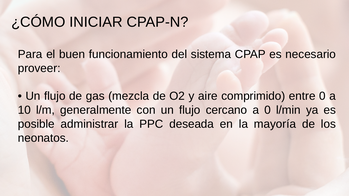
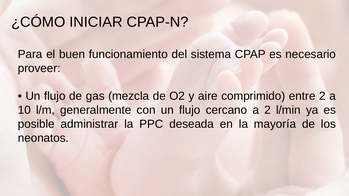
entre 0: 0 -> 2 (322, 96)
a 0: 0 -> 2 (268, 110)
